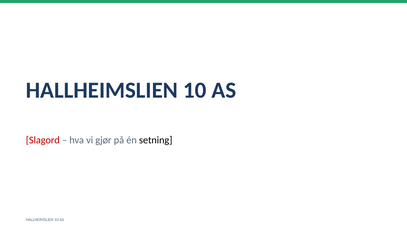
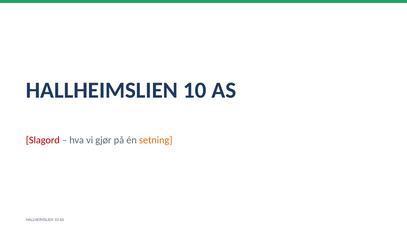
setning colour: black -> orange (156, 140)
